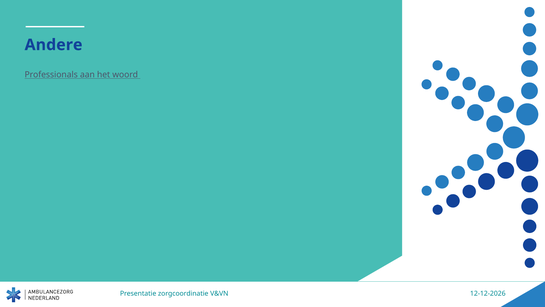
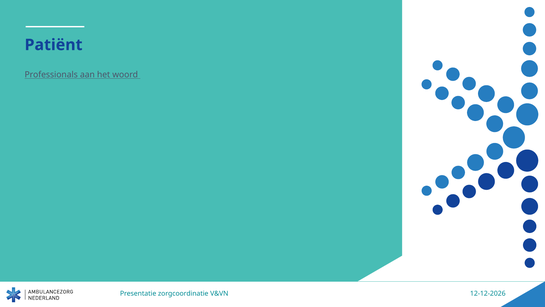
Andere: Andere -> Patiënt (54, 45)
